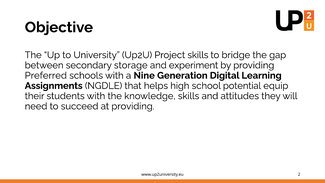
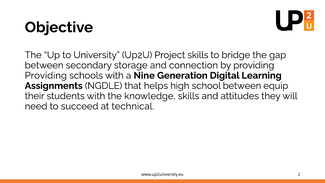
experiment: experiment -> connection (194, 65)
Preferred: Preferred -> Providing (46, 75)
school potential: potential -> between (242, 86)
at providing: providing -> technical (133, 106)
